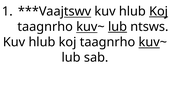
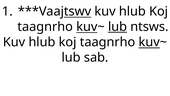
Koj underline: present -> none (159, 11)
